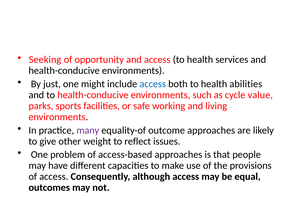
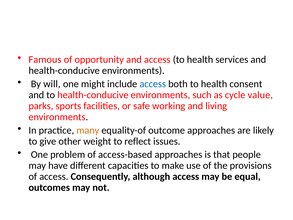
Seeking: Seeking -> Famous (45, 60)
just: just -> will (52, 84)
abilities: abilities -> consent (246, 84)
many colour: purple -> orange (88, 130)
